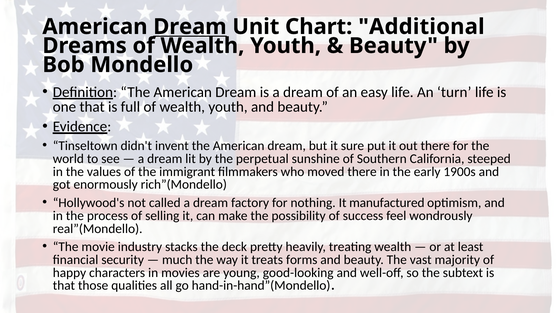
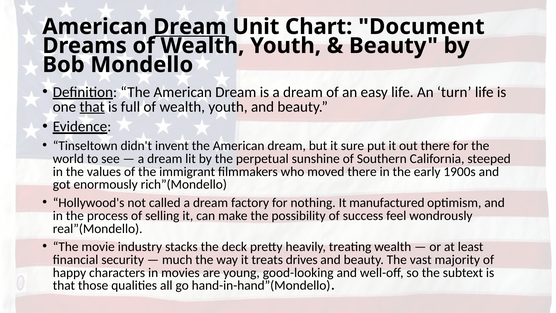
Additional: Additional -> Document (421, 27)
that underline: none -> present (92, 107)
forms: forms -> drives (302, 259)
